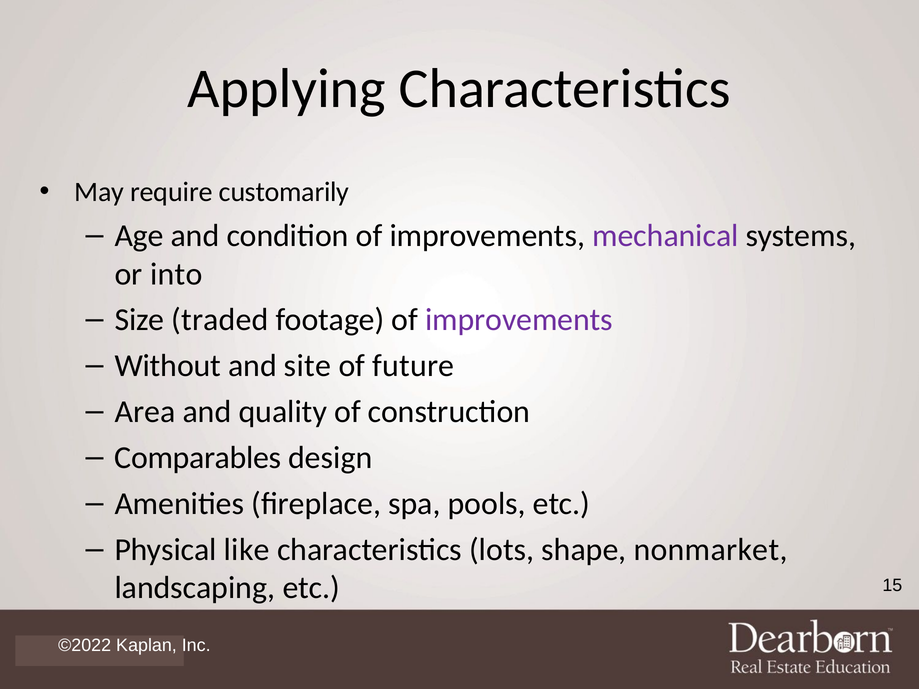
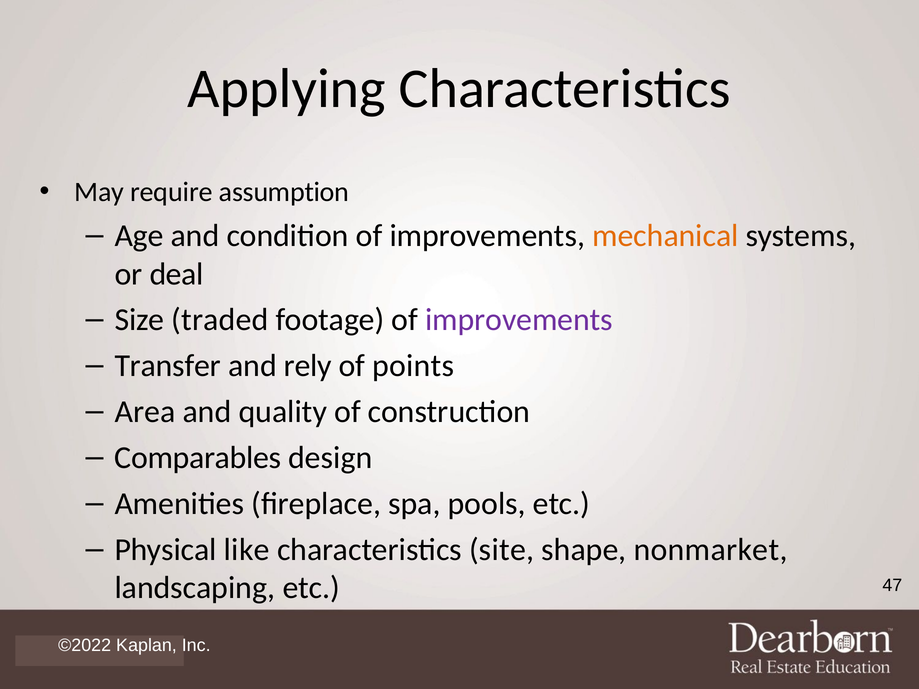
customarily: customarily -> assumption (284, 192)
mechanical colour: purple -> orange (665, 236)
into: into -> deal (177, 274)
Without: Without -> Transfer (168, 366)
site: site -> rely (308, 366)
future: future -> points (413, 366)
lots: lots -> site (502, 550)
15: 15 -> 47 (892, 586)
